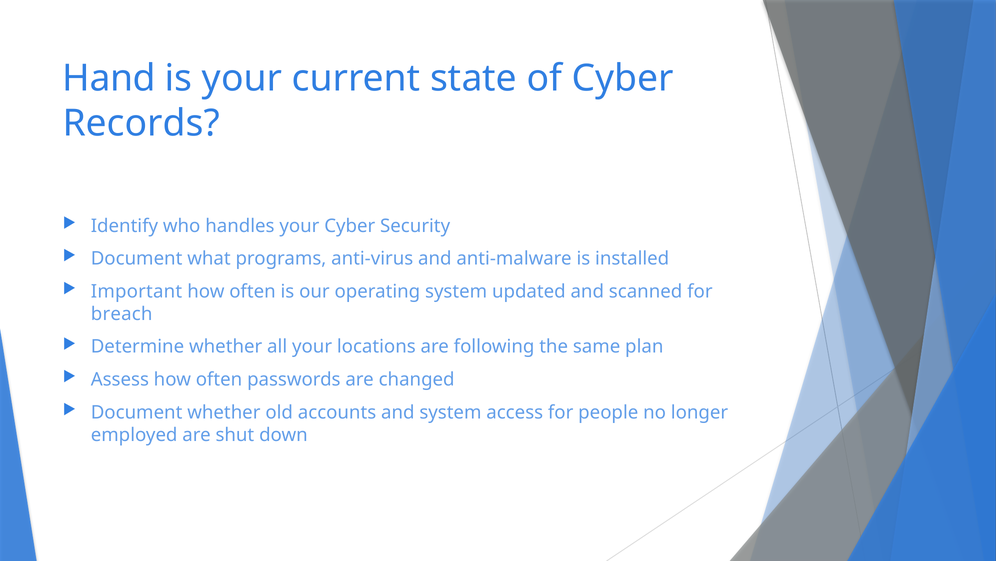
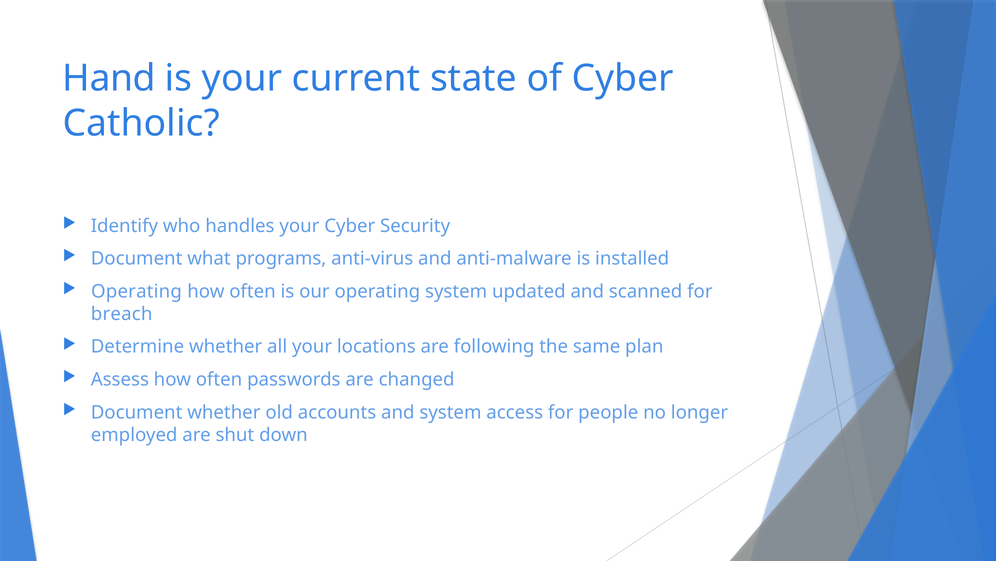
Records: Records -> Catholic (141, 123)
Important: Important -> Operating (137, 291)
